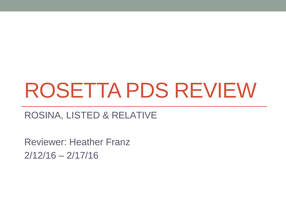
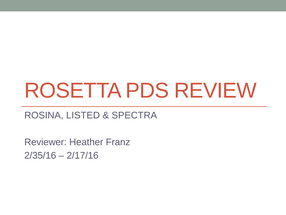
RELATIVE: RELATIVE -> SPECTRA (134, 115)
2/12/16: 2/12/16 -> 2/35/16 (40, 155)
